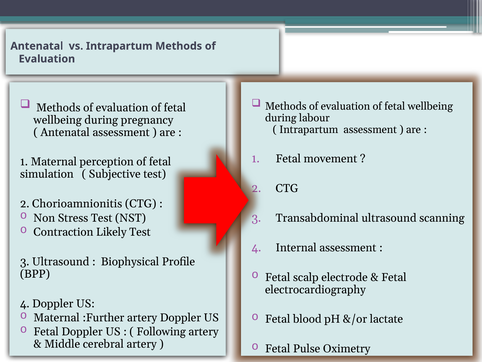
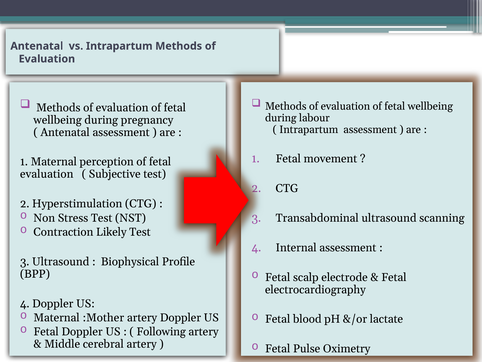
simulation: simulation -> evaluation (47, 174)
Chorioamnionitis: Chorioamnionitis -> Hyperstimulation (77, 204)
:Further: :Further -> :Mother (103, 317)
